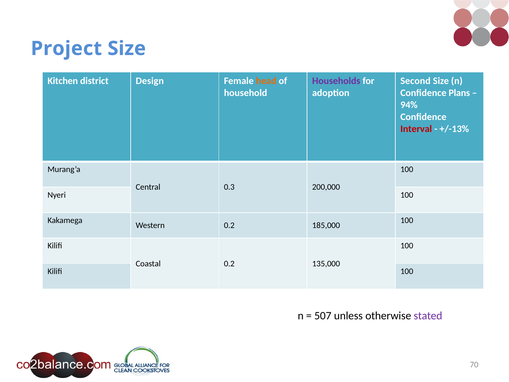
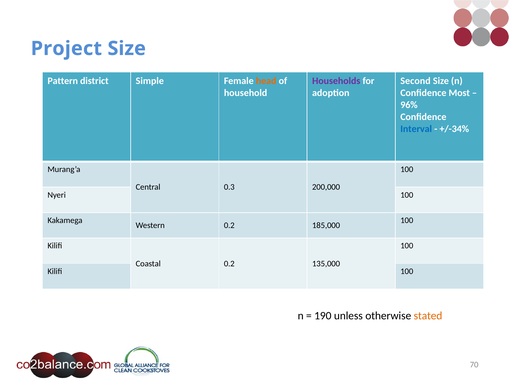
Kitchen: Kitchen -> Pattern (63, 81)
Design: Design -> Simple (150, 81)
Plans: Plans -> Most (459, 93)
94%: 94% -> 96% (409, 105)
Interval colour: red -> blue (416, 129)
+/-13%: +/-13% -> +/-34% (454, 129)
507: 507 -> 190 (323, 315)
stated colour: purple -> orange (428, 315)
